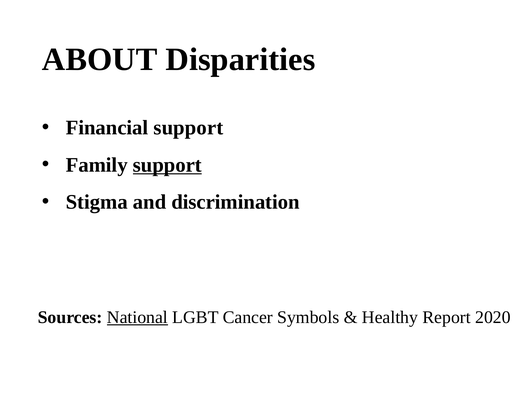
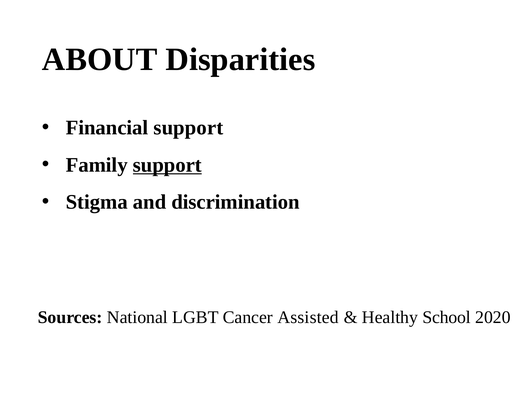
National underline: present -> none (137, 317)
Symbols: Symbols -> Assisted (308, 317)
Report: Report -> School (447, 317)
